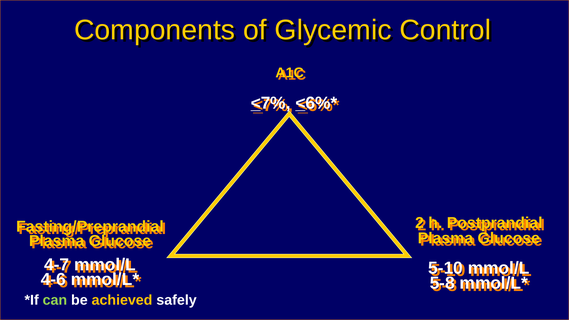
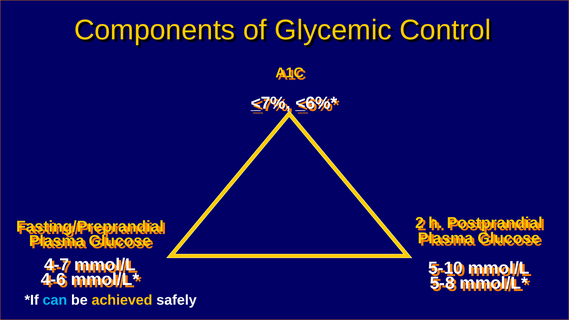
can colour: light green -> light blue (55, 300)
